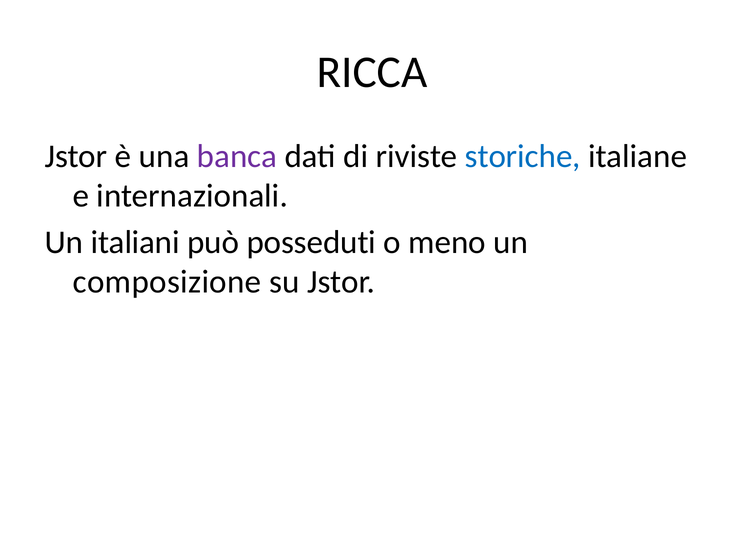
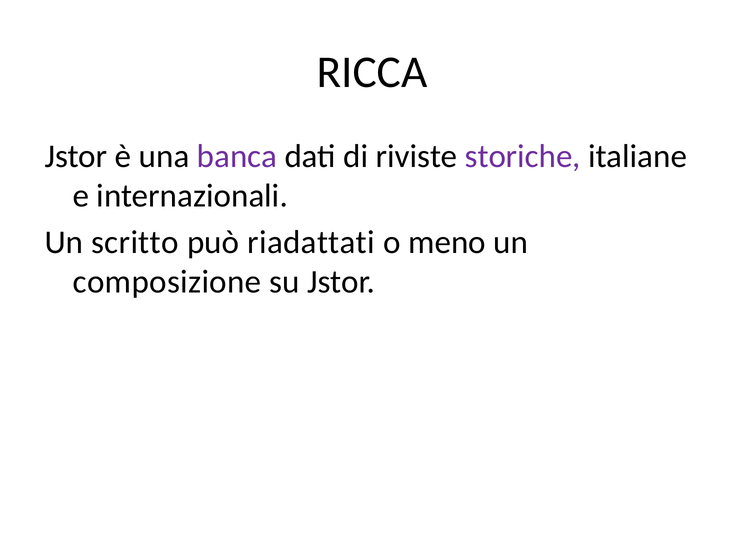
storiche colour: blue -> purple (523, 156)
italiani: italiani -> scritto (135, 242)
posseduti: posseduti -> riadattati (311, 242)
